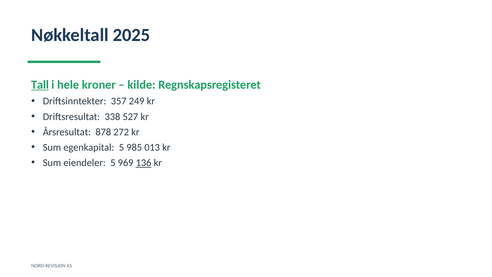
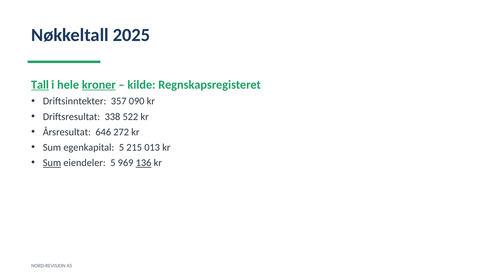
kroner underline: none -> present (99, 85)
249: 249 -> 090 (137, 101)
527: 527 -> 522 (130, 117)
878: 878 -> 646 (103, 132)
985: 985 -> 215 (134, 147)
Sum underline: none -> present (52, 163)
